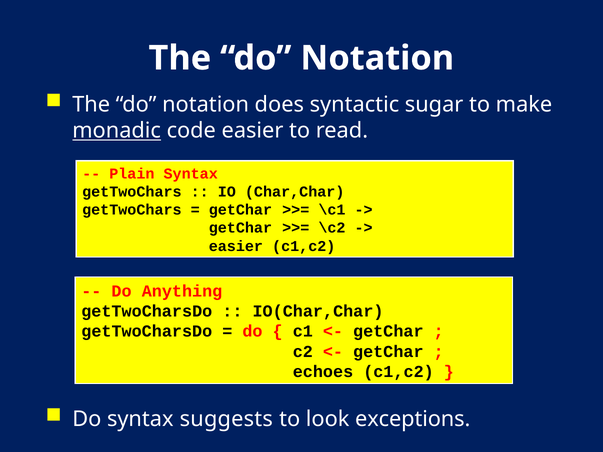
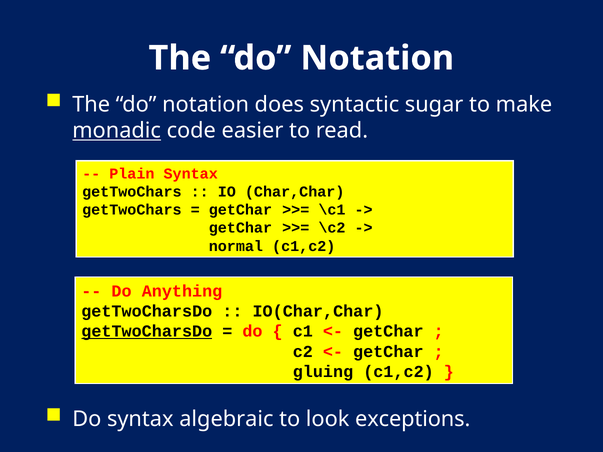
easier: easier -> normal (236, 246)
getTwoCharsDo underline: none -> present (147, 332)
echoes: echoes -> gluing (323, 372)
suggests: suggests -> algebraic (226, 419)
